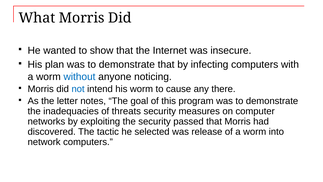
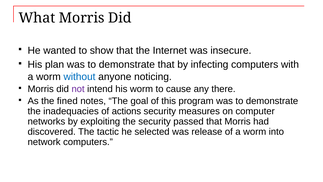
not colour: blue -> purple (78, 89)
letter: letter -> fined (67, 101)
threats: threats -> actions (126, 111)
